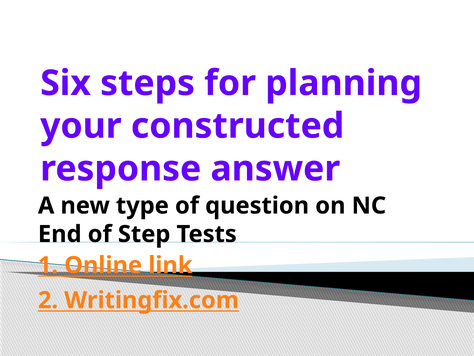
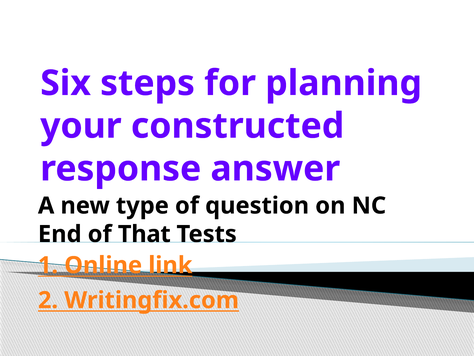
Step: Step -> That (144, 234)
